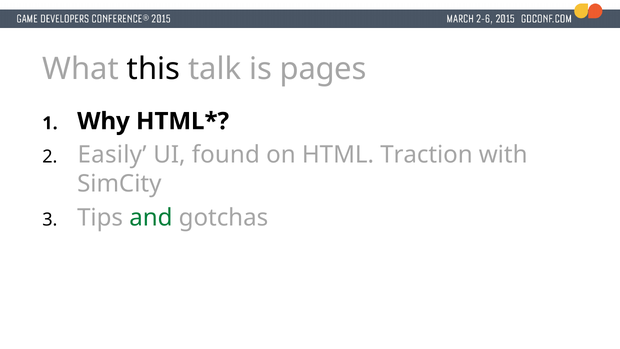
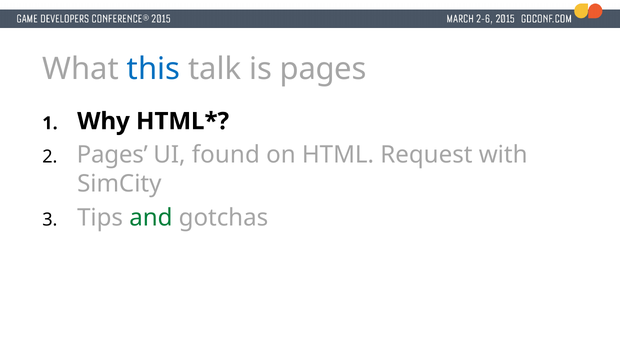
this colour: black -> blue (153, 69)
Easily: Easily -> Pages (112, 155)
Traction: Traction -> Request (426, 155)
